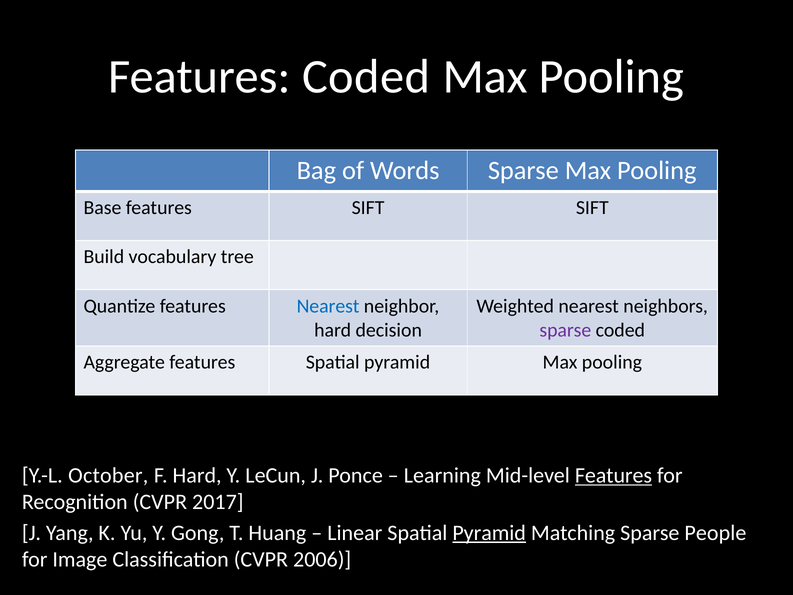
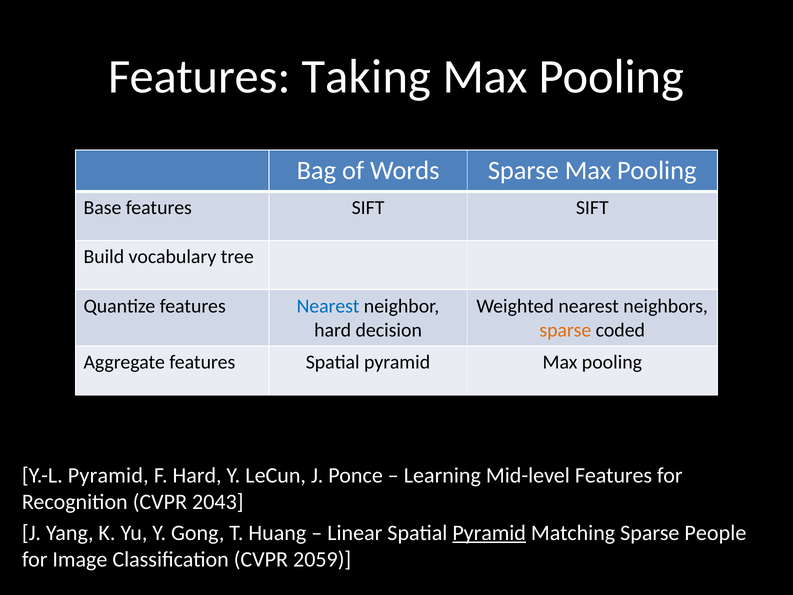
Features Coded: Coded -> Taking (366, 77)
sparse colour: purple -> orange (565, 330)
Y.-L October: October -> Pyramid (108, 475)
Features underline: present -> none (613, 475)
2017: 2017 -> 2043 (218, 502)
2006: 2006 -> 2059 (322, 559)
